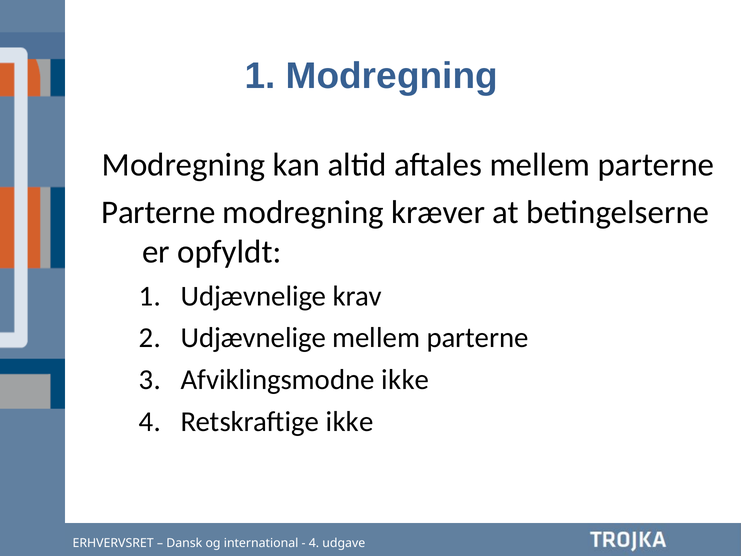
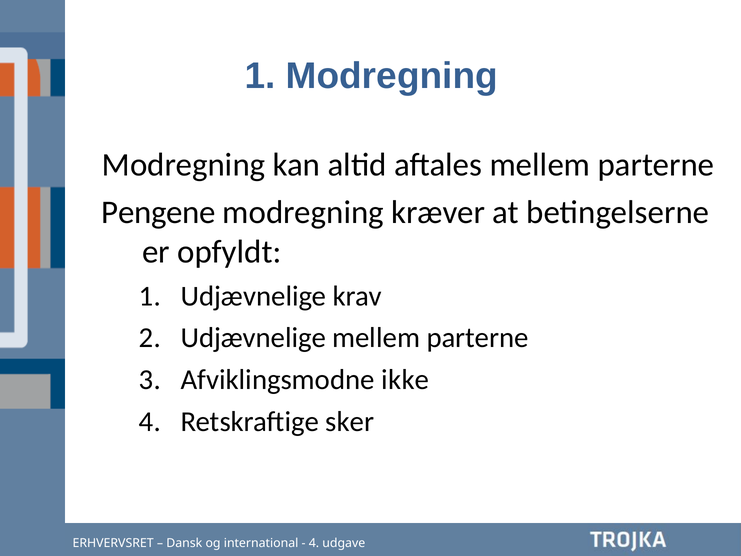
Parterne: Parterne -> Pengene (159, 212)
Retskraftige ikke: ikke -> sker (350, 421)
